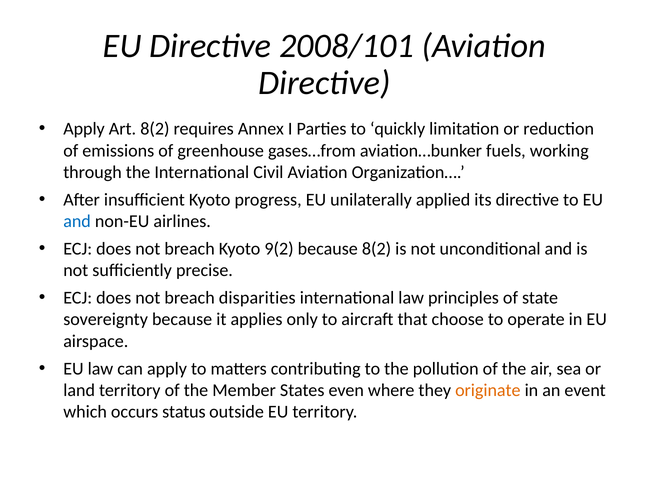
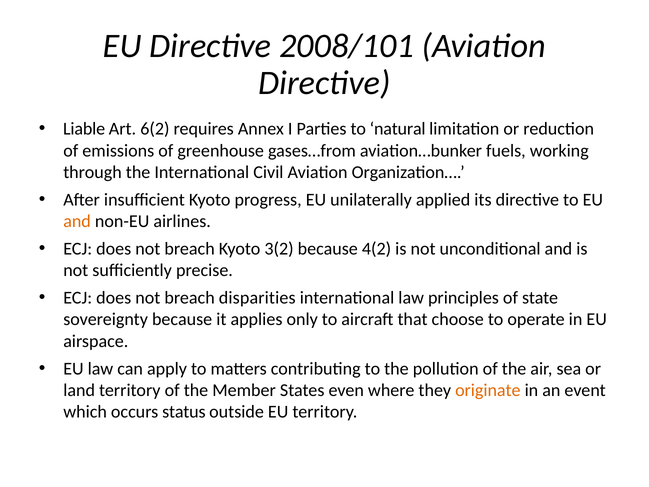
Apply: Apply -> Liable (84, 129)
Art 8(2: 8(2 -> 6(2 (155, 129)
quickly: quickly -> natural (398, 129)
and colour: blue -> orange (77, 221)
9(2: 9(2 -> 3(2 (279, 249)
because 8(2: 8(2 -> 4(2 (377, 249)
